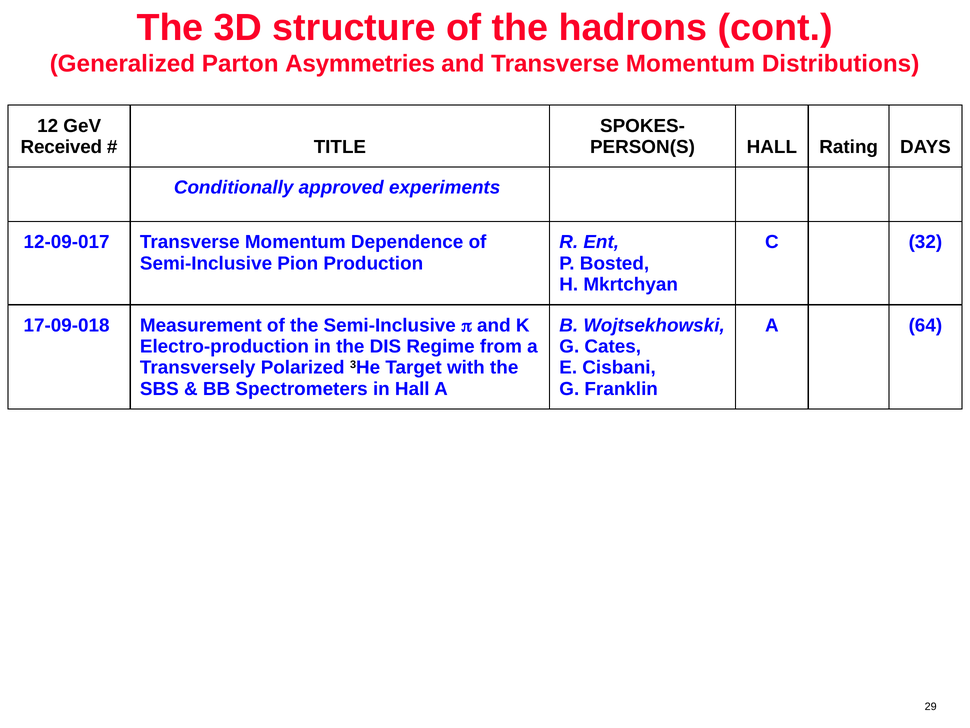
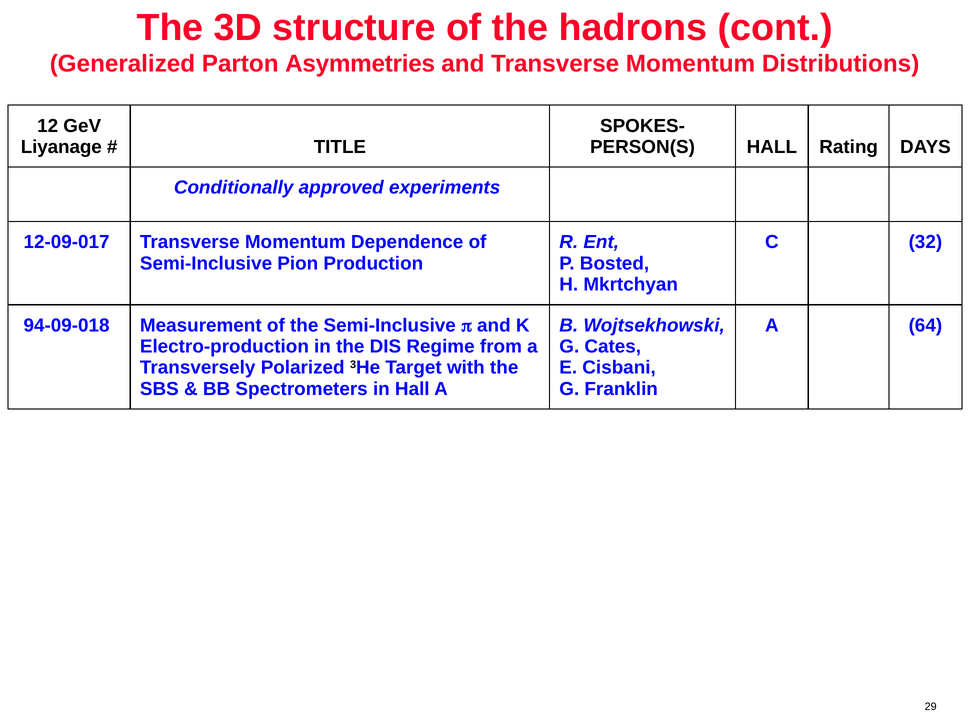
Received: Received -> Liyanage (61, 147)
17-09-018: 17-09-018 -> 94-09-018 (67, 325)
